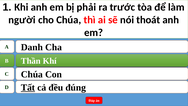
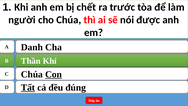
phải: phải -> chết (86, 7)
thoát: thoát -> được (148, 20)
Con underline: none -> present (54, 74)
